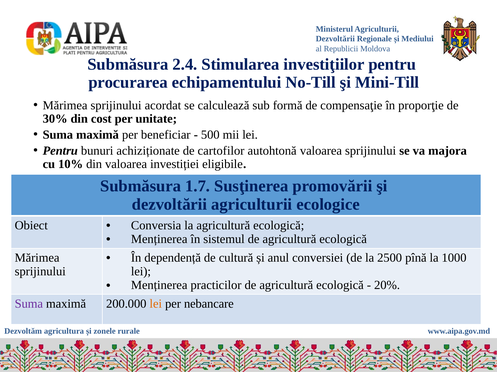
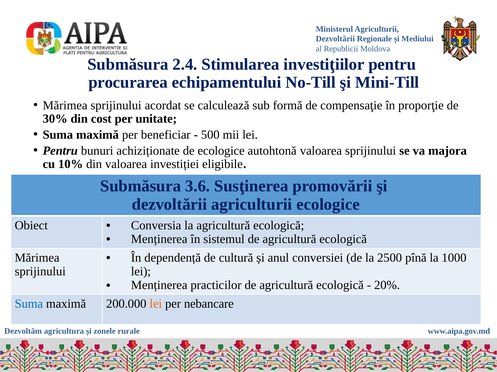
de cartofilor: cartofilor -> ecologice (221, 151)
1.7: 1.7 -> 3.6 (198, 186)
Suma colour: purple -> blue (29, 304)
